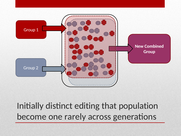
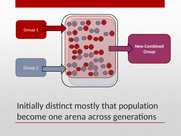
editing: editing -> mostly (87, 106)
rarely: rarely -> arena (75, 116)
